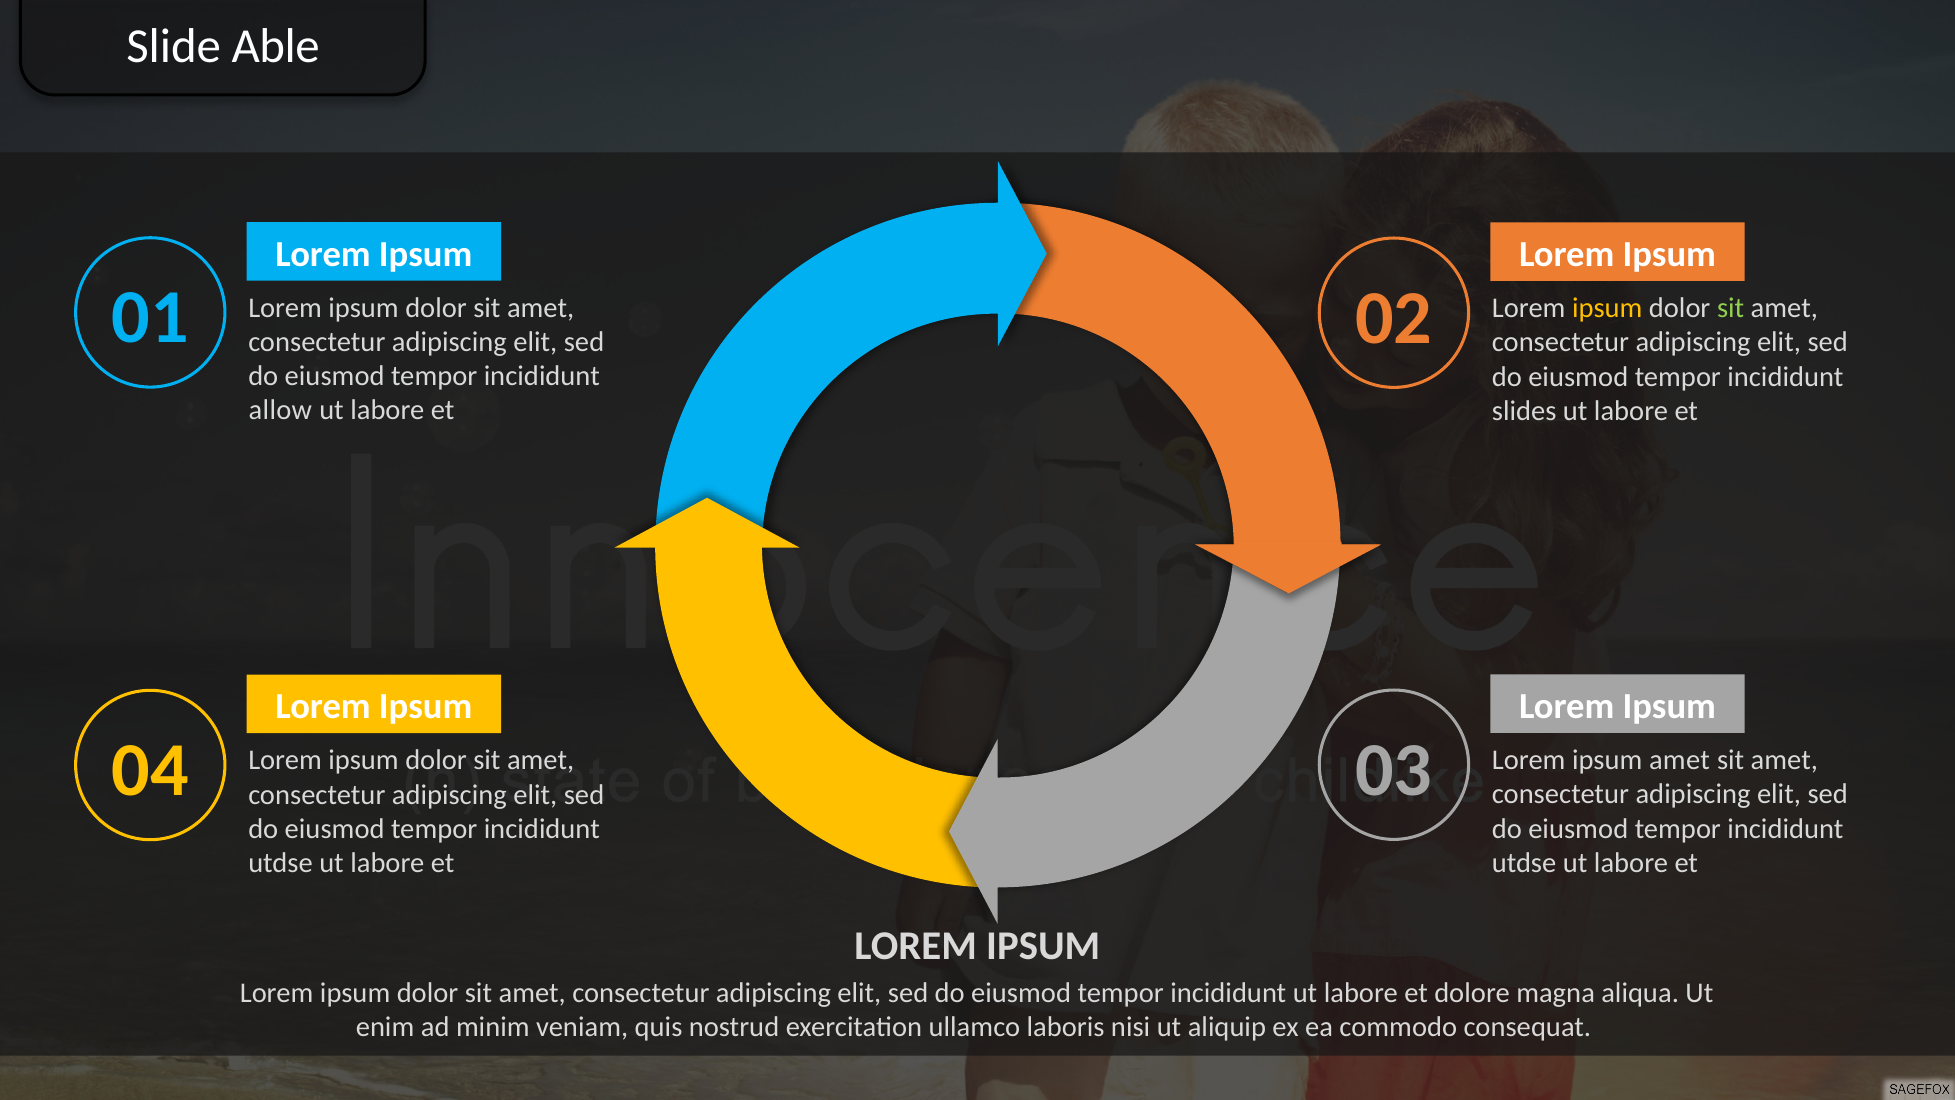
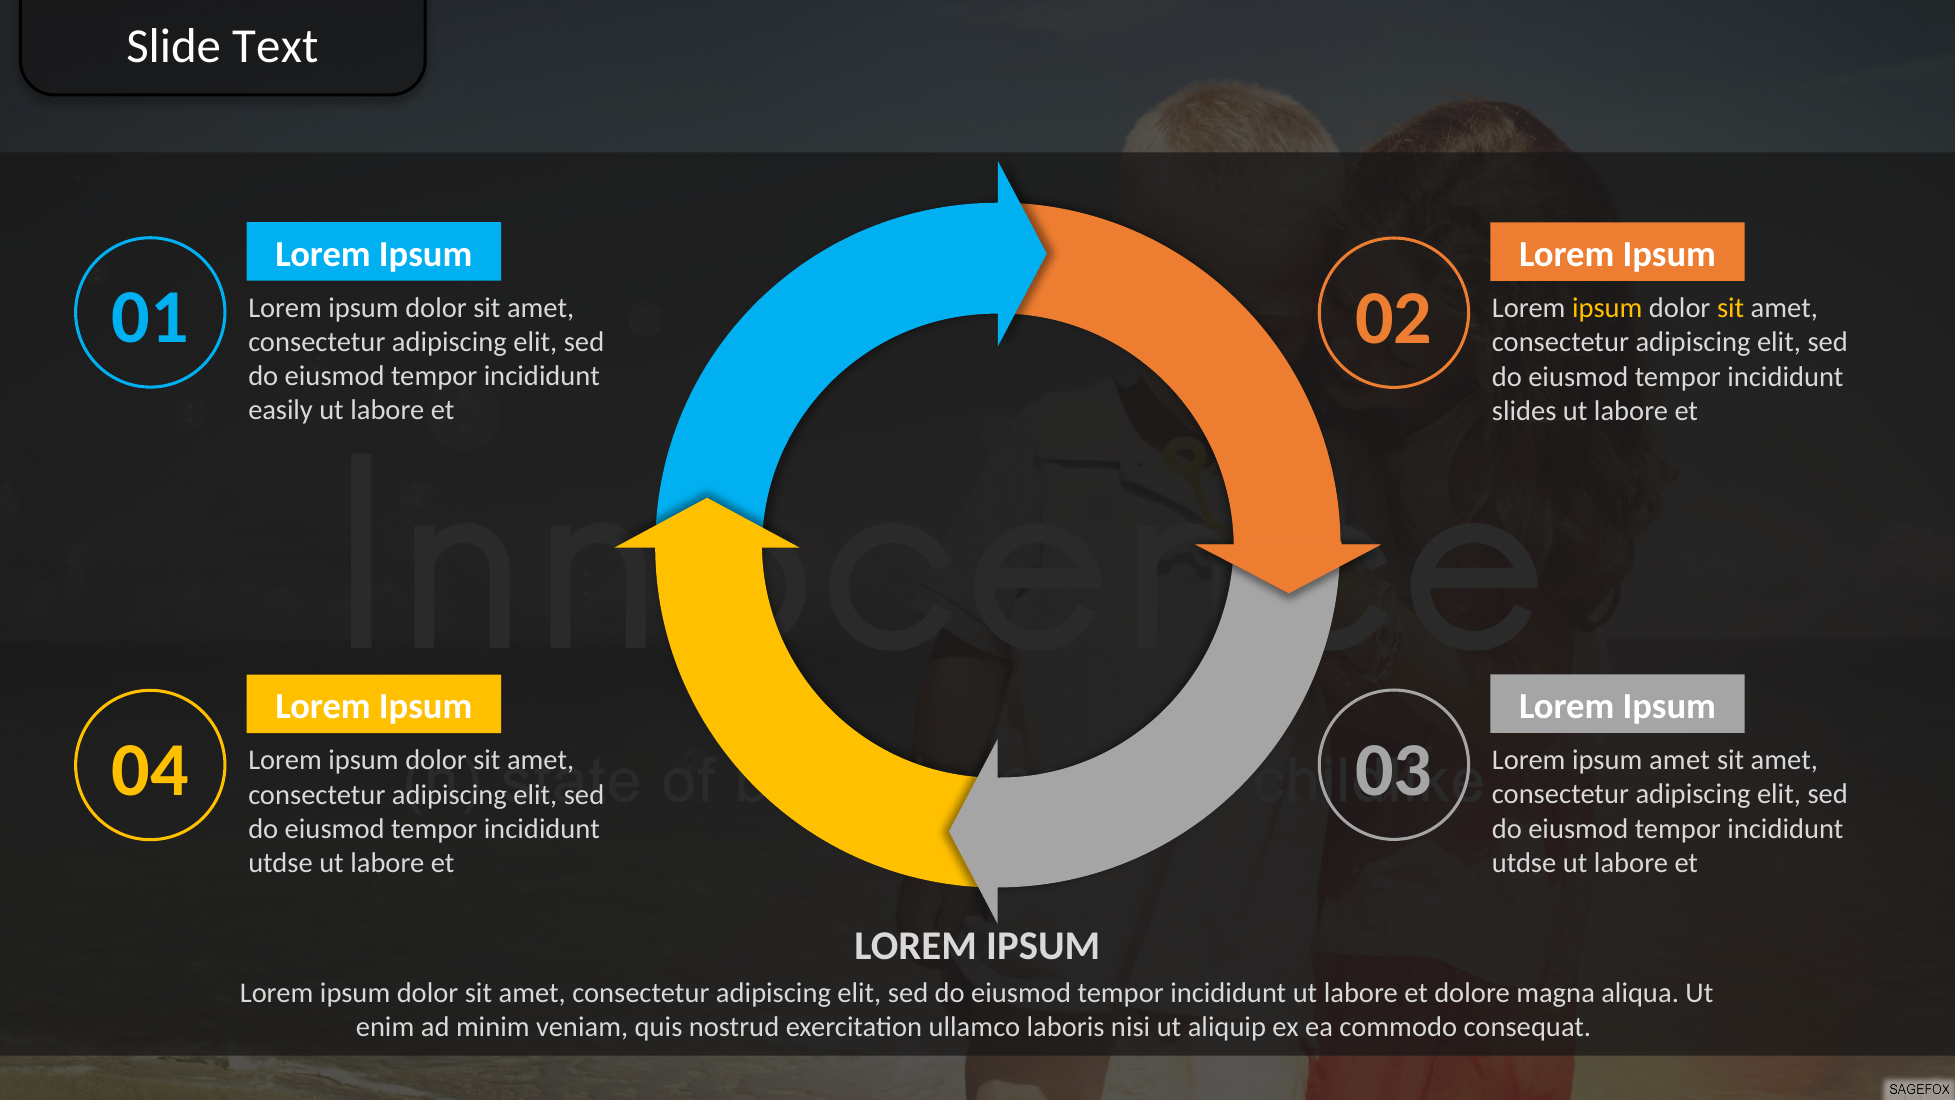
Able: Able -> Text (275, 46)
sit colour: light green -> yellow (1731, 308)
allow: allow -> easily (281, 410)
